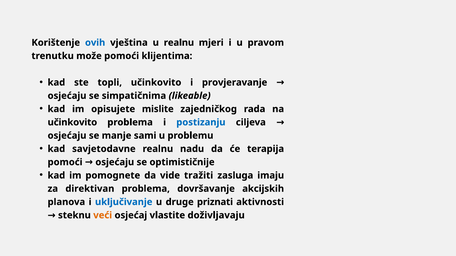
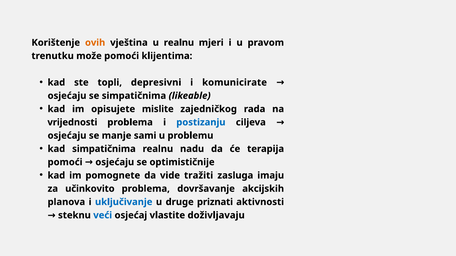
ovih colour: blue -> orange (95, 43)
topli učinkovito: učinkovito -> depresivni (156, 83)
provjeravanje: provjeravanje -> komunicirate (235, 83)
učinkovito: učinkovito -> vrijednosti (72, 123)
kad savjetodavne: savjetodavne -> simpatičnima (104, 149)
direktivan: direktivan -> učinkovito (90, 189)
veći colour: orange -> blue (103, 216)
